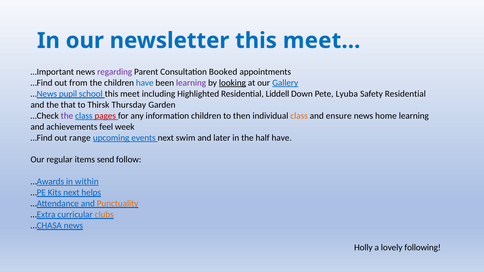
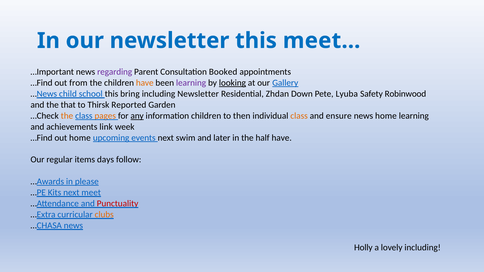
have colour: blue -> orange (145, 83)
pupil: pupil -> child (68, 94)
meet: meet -> bring (130, 94)
including Highlighted: Highlighted -> Newsletter (198, 94)
Liddell: Liddell -> Zhdan (277, 94)
Safety Residential: Residential -> Robinwood (405, 94)
Thursday: Thursday -> Reported (129, 105)
the colour: purple -> orange (67, 116)
pages colour: red -> orange (105, 116)
any underline: none -> present (137, 116)
feel: feel -> link (106, 127)
out range: range -> home (80, 138)
send: send -> days (106, 160)
within: within -> please (87, 182)
helps: helps -> meet (91, 193)
Punctuality colour: orange -> red (118, 204)
lovely following: following -> including (423, 248)
